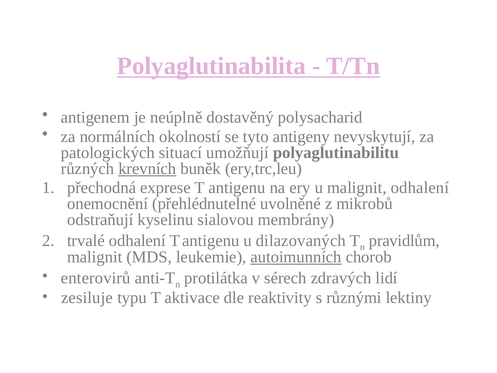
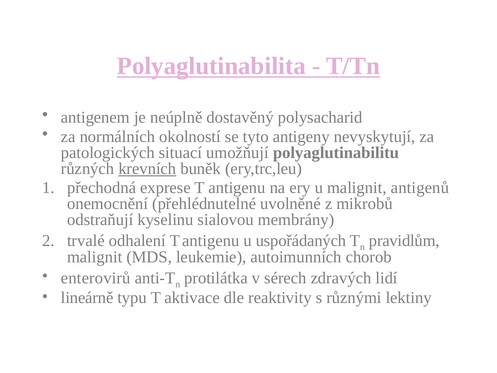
malignit odhalení: odhalení -> antigenů (420, 188)
dilazovaných: dilazovaných -> uspořádaných (301, 240)
autoimunních underline: present -> none (296, 257)
zesiluje: zesiluje -> lineárně (87, 297)
